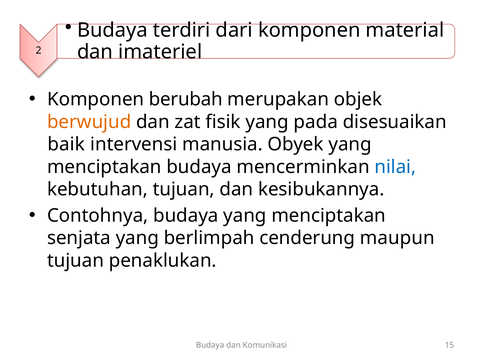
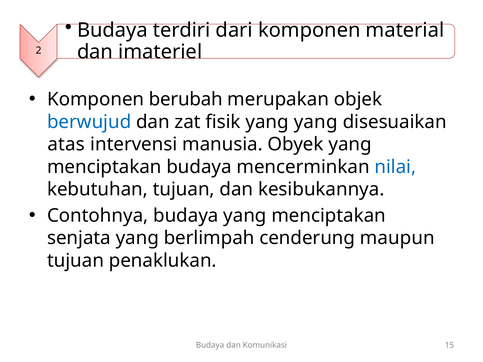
berwujud colour: orange -> blue (89, 122)
yang pada: pada -> yang (316, 122)
baik: baik -> atas (66, 144)
